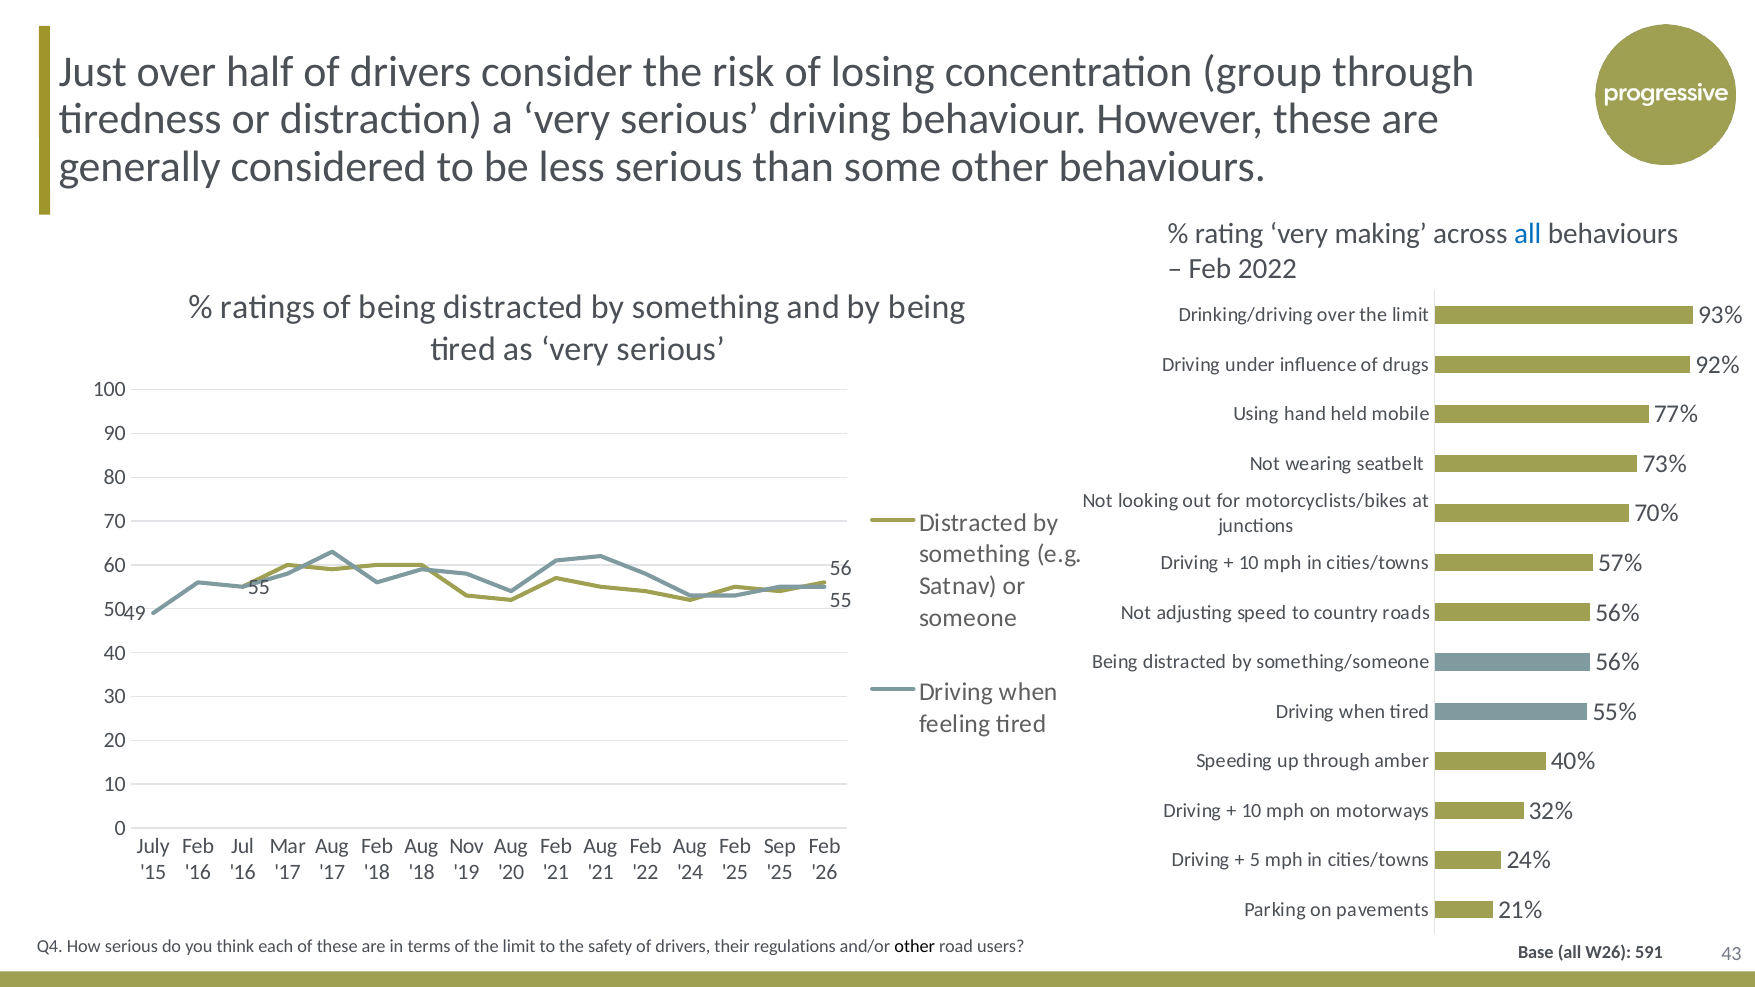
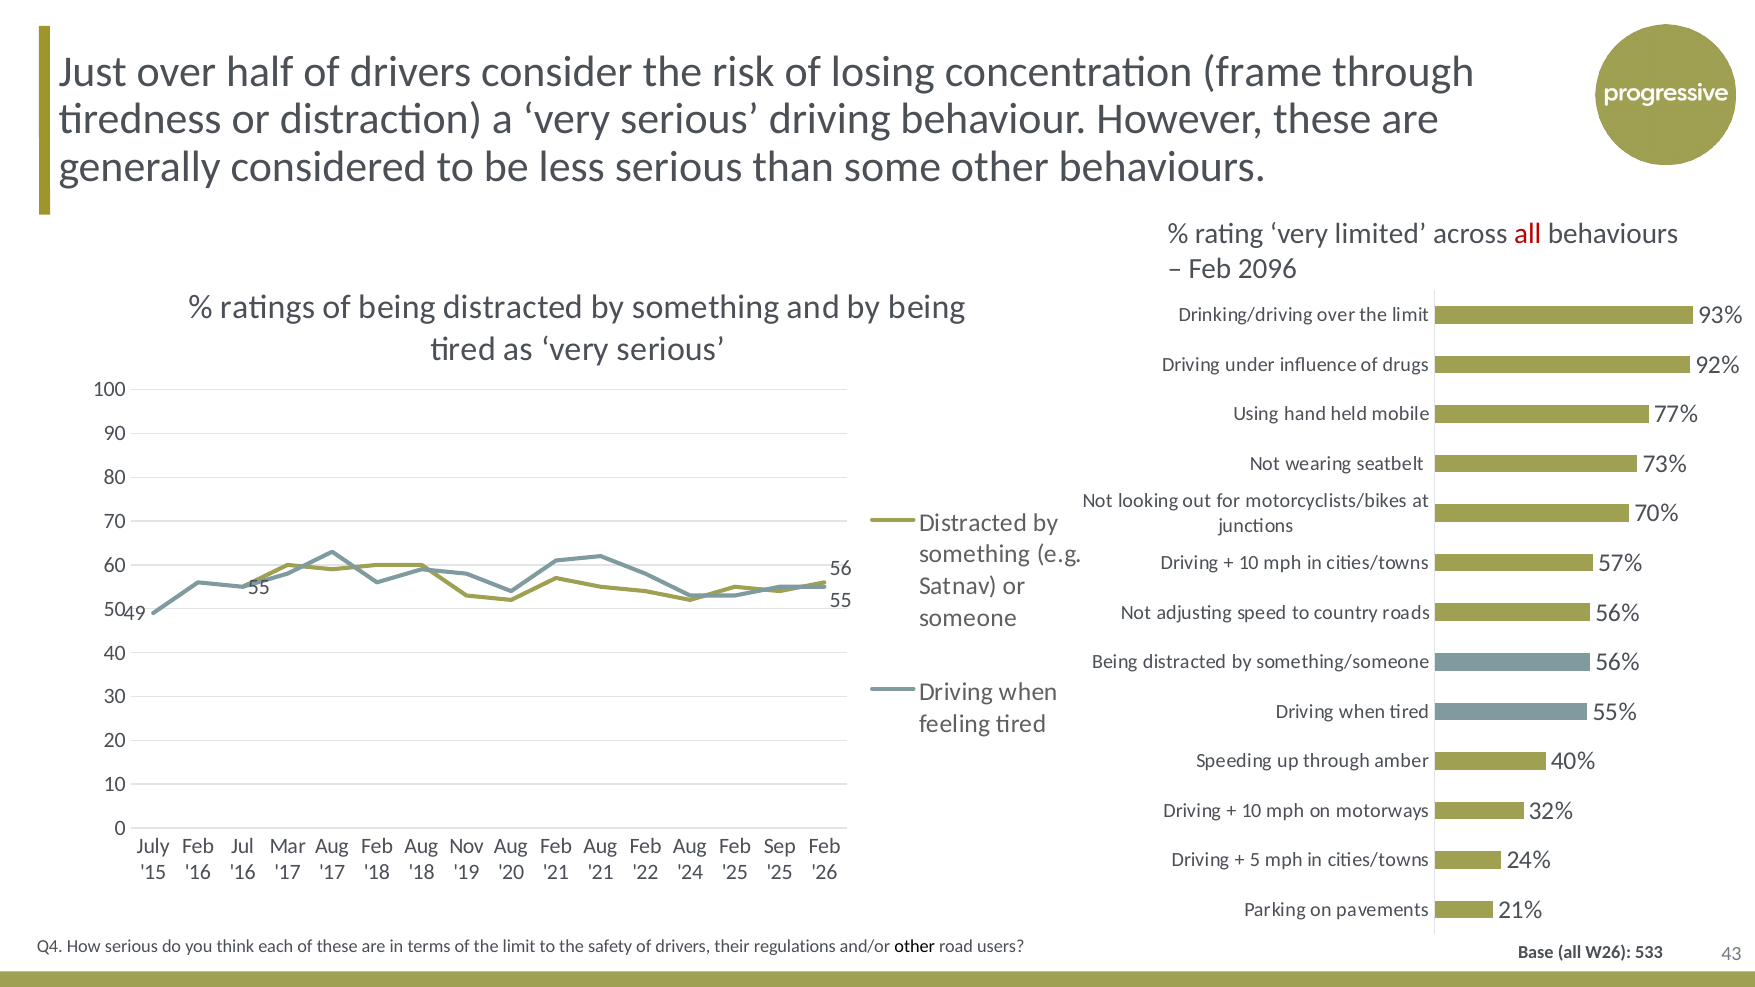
group: group -> frame (1262, 72)
making: making -> limited (1381, 234)
all colour: blue -> red (1528, 234)
2022: 2022 -> 2096 (1267, 269)
591: 591 -> 533 (1649, 953)
